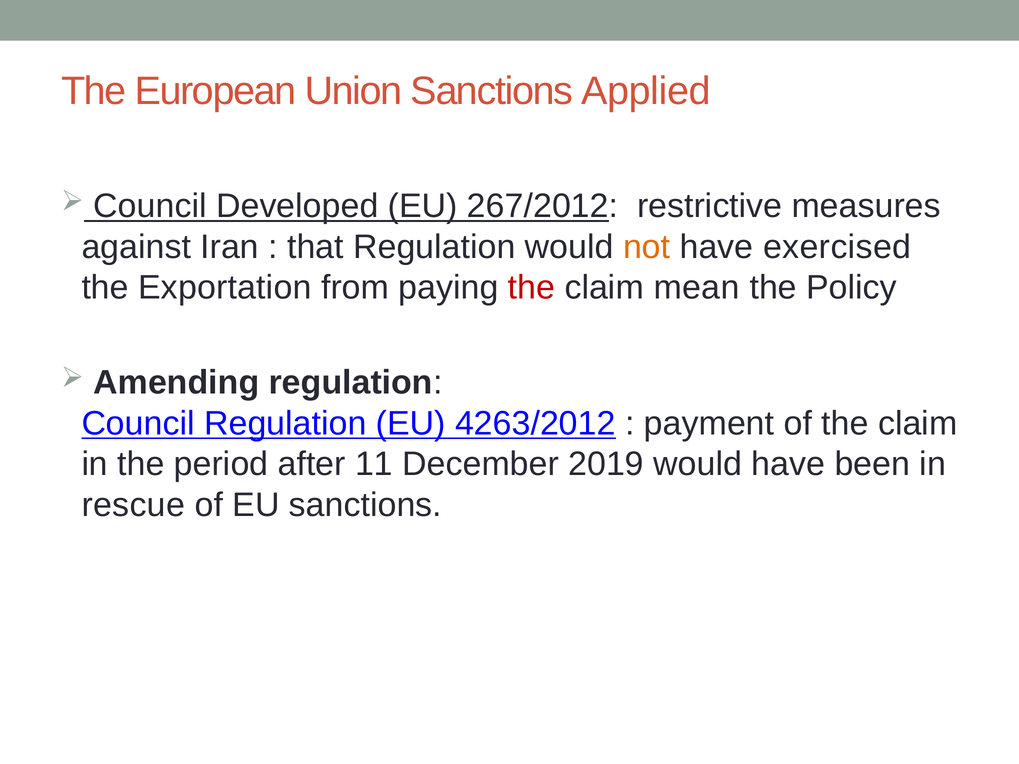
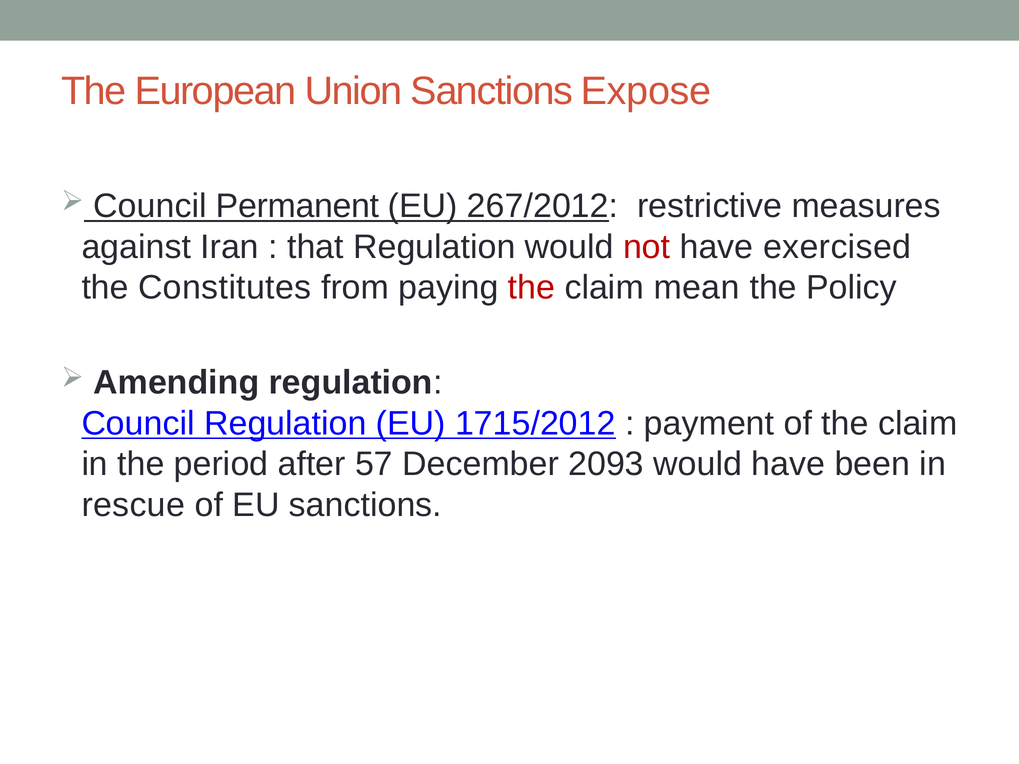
Applied: Applied -> Expose (646, 91)
Developed: Developed -> Permanent (297, 206)
not colour: orange -> red (647, 247)
Exportation: Exportation -> Constitutes (225, 288)
4263/2012: 4263/2012 -> 1715/2012 (535, 424)
11: 11 -> 57 (374, 464)
2019: 2019 -> 2093 (606, 464)
